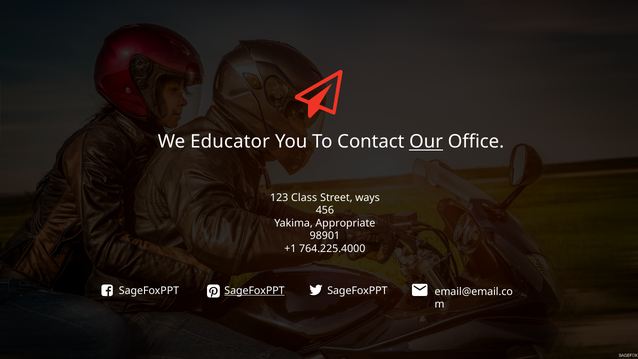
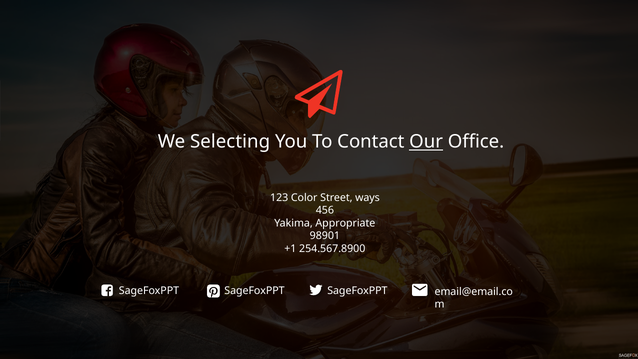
Educator: Educator -> Selecting (230, 142)
Class: Class -> Color (304, 198)
764.225.4000: 764.225.4000 -> 254.567.8900 (332, 249)
SageFoxPPT underline: present -> none (254, 290)
